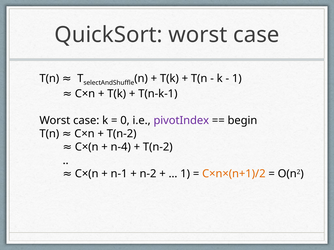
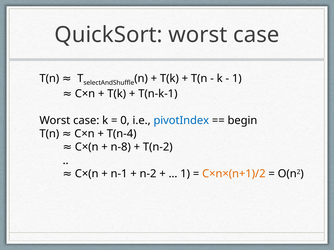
pivotIndex colour: purple -> blue (181, 121)
T(n-2: T(n-2 -> T(n-4 (122, 134)
n-4: n-4 -> n-8 (121, 147)
